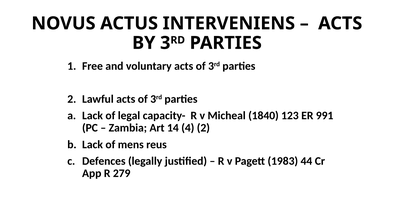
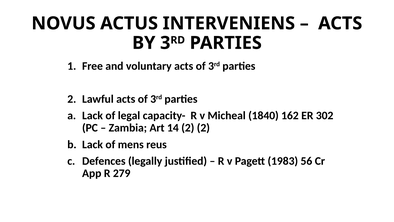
123: 123 -> 162 (290, 115)
991: 991 -> 302 (325, 115)
14 4: 4 -> 2 (188, 128)
44: 44 -> 56 (306, 161)
